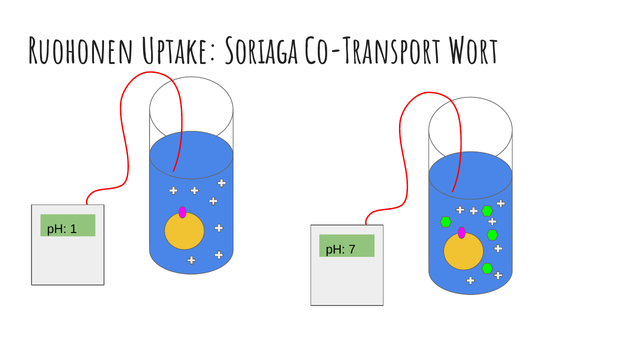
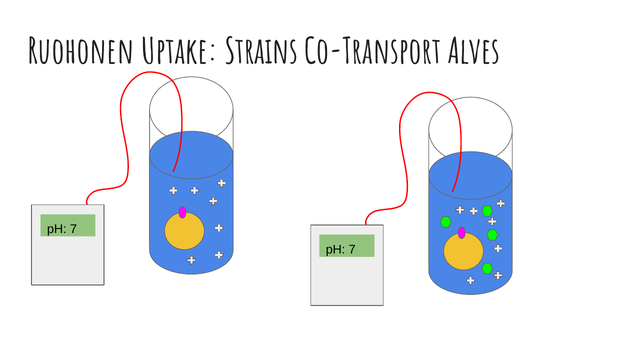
Soriaga: Soriaga -> Strains (261, 52)
Wort: Wort -> Alves (474, 52)
1: 1 -> 7 (73, 229)
